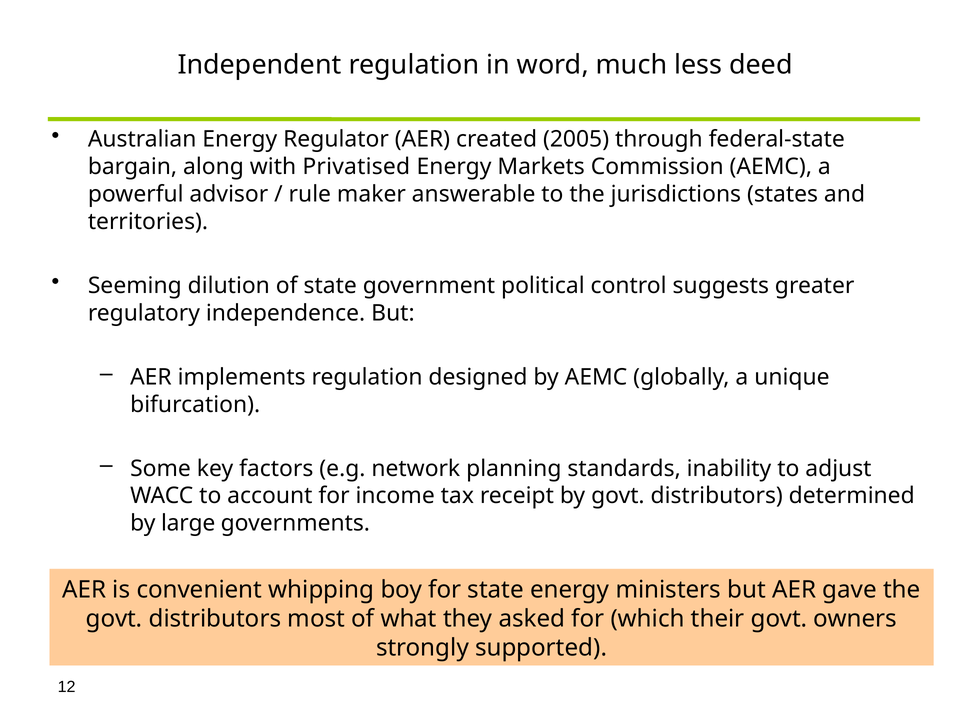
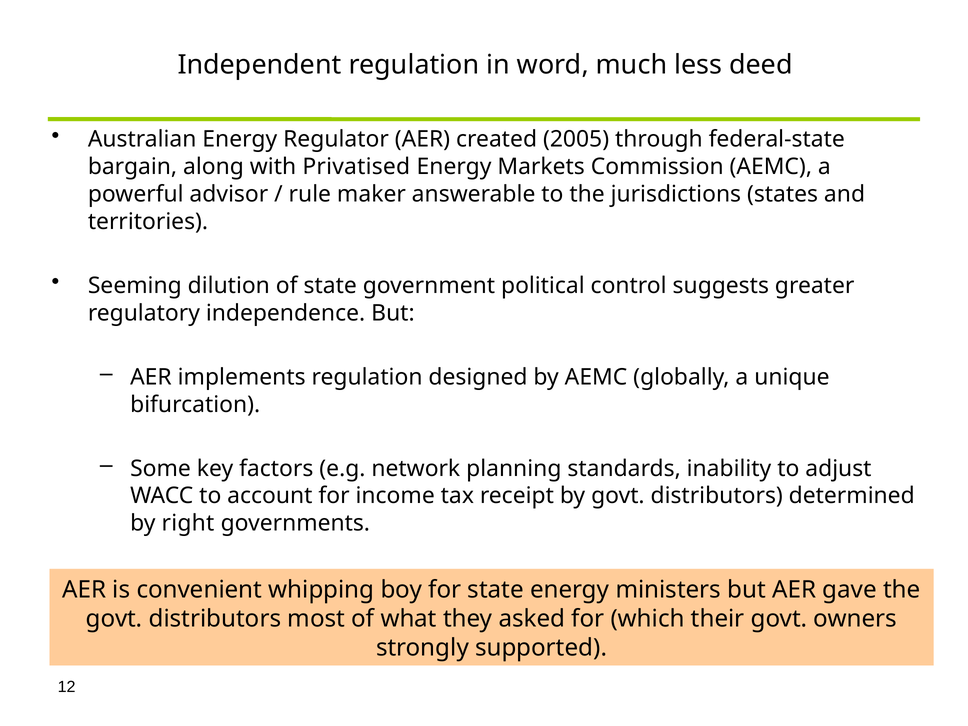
large: large -> right (188, 523)
